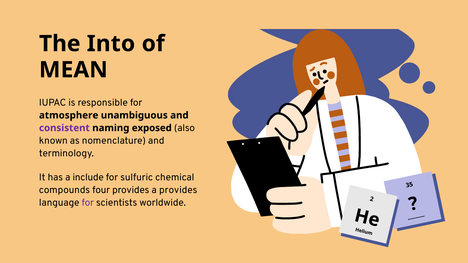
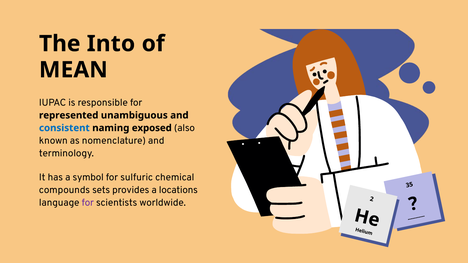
atmosphere: atmosphere -> represented (69, 115)
consistent colour: purple -> blue (64, 128)
include: include -> symbol (88, 177)
four: four -> sets (101, 190)
a provides: provides -> locations (178, 190)
